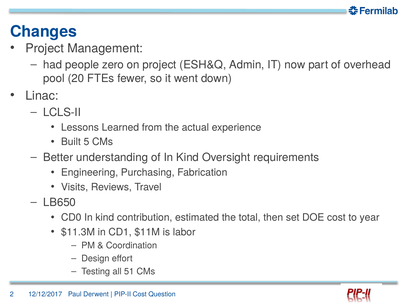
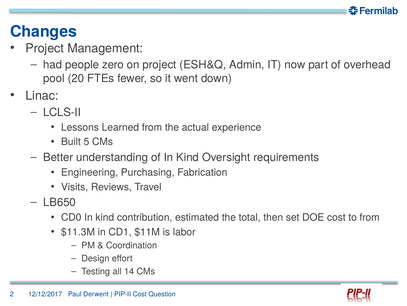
to year: year -> from (370, 217)
51: 51 -> 14 (129, 271)
